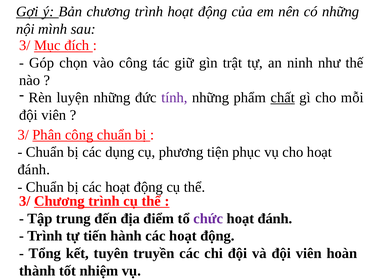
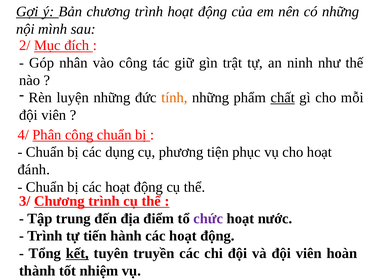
3/: 3/ -> 2/ (25, 45)
chọn: chọn -> nhân (74, 63)
tính colour: purple -> orange (174, 98)
3/: 3/ -> 4/ (23, 135)
đánh: đánh -> nước (275, 219)
kết underline: none -> present (77, 254)
